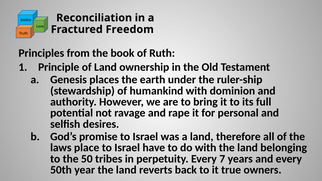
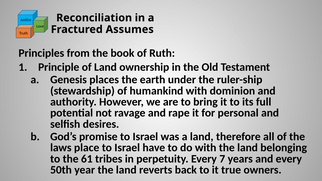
Freedom: Freedom -> Assumes (130, 29)
50: 50 -> 61 (87, 159)
